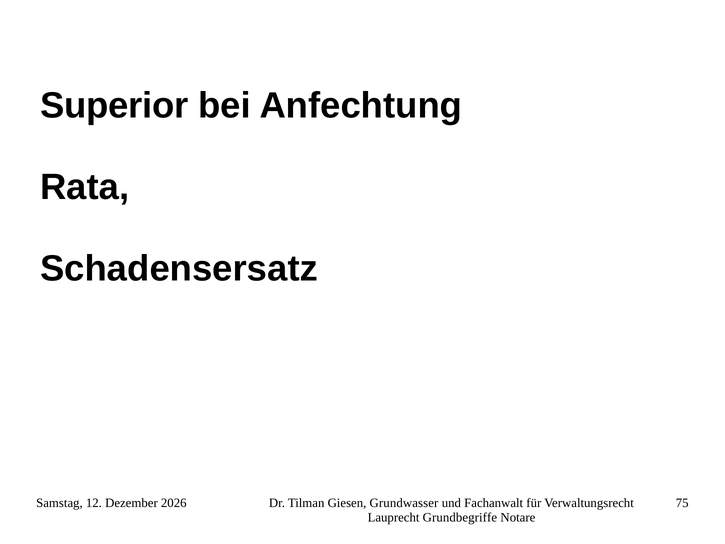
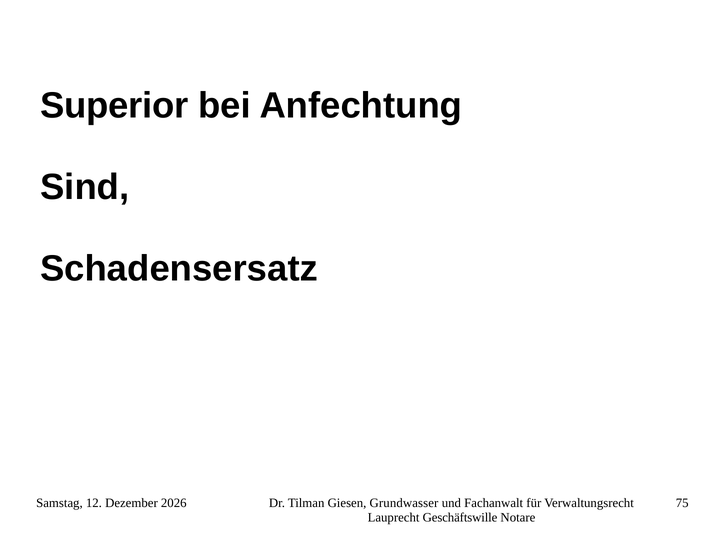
Rata: Rata -> Sind (85, 187)
Grundbegriffe: Grundbegriffe -> Geschäftswille (460, 517)
